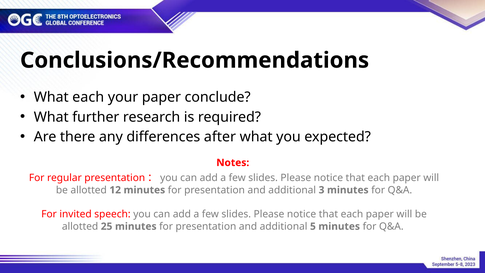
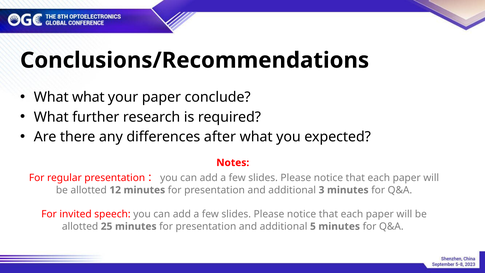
What each: each -> what (88, 97)
